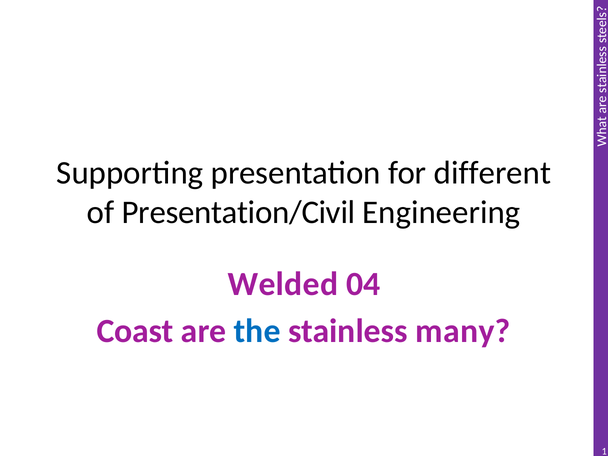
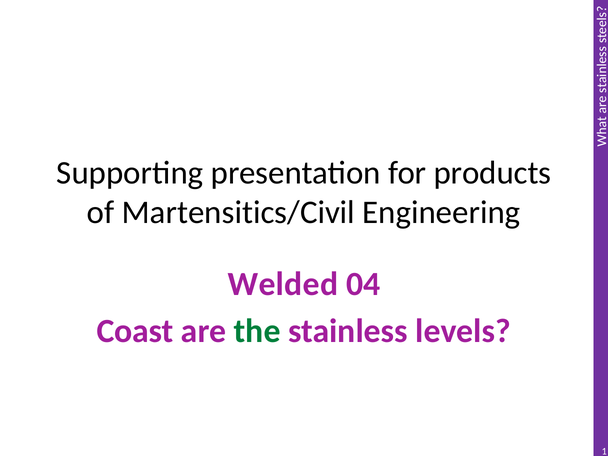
different: different -> products (493, 173)
Presentation/Civil: Presentation/Civil -> Martensitics/Civil (238, 213)
the colour: blue -> green (257, 331)
many: many -> levels (463, 331)
